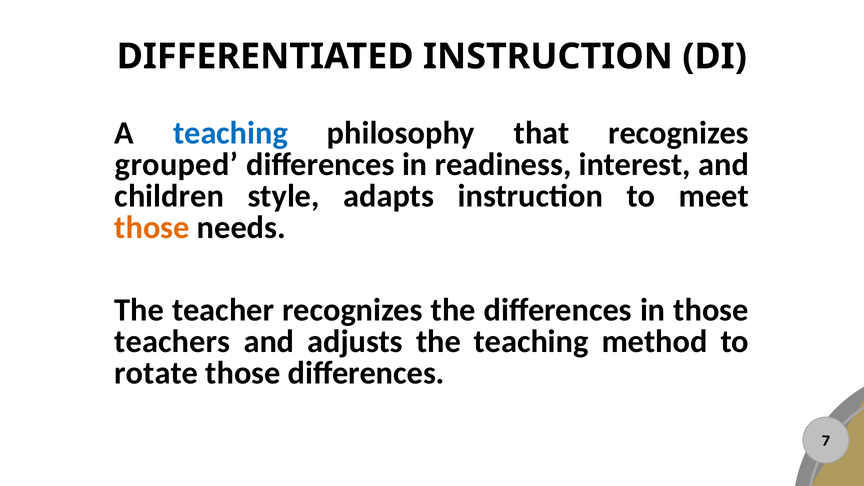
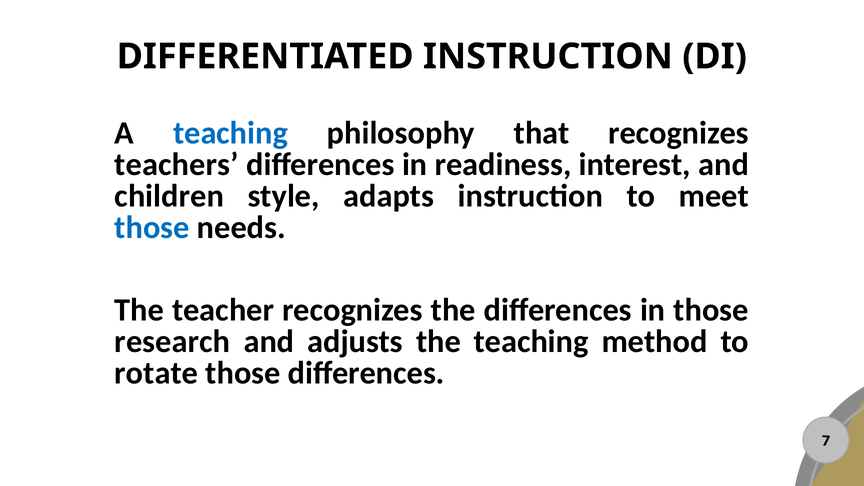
grouped: grouped -> teachers (177, 165)
those colour: orange -> blue (152, 228)
teachers: teachers -> research (172, 342)
